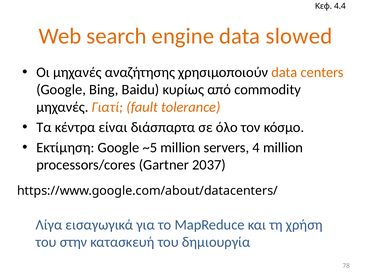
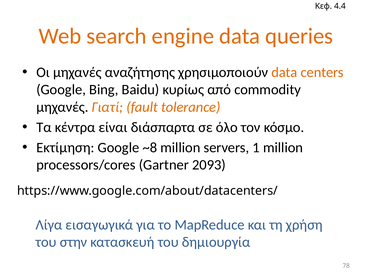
slowed: slowed -> queries (299, 36)
~5: ~5 -> ~8 (150, 148)
4: 4 -> 1 (256, 148)
2037: 2037 -> 2093 (209, 165)
